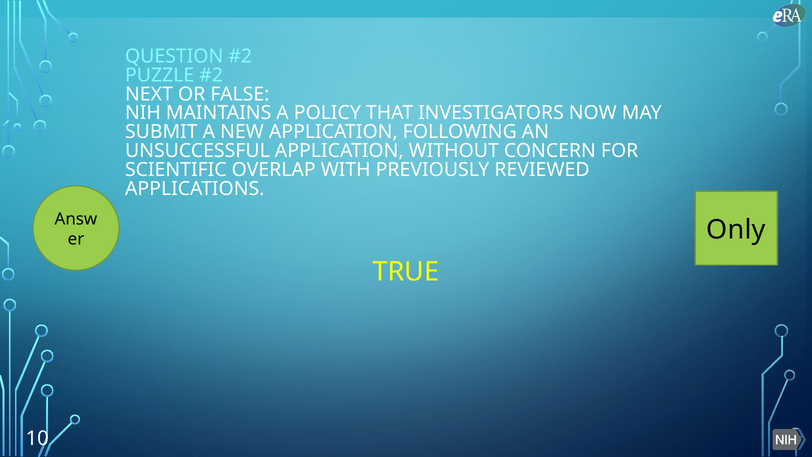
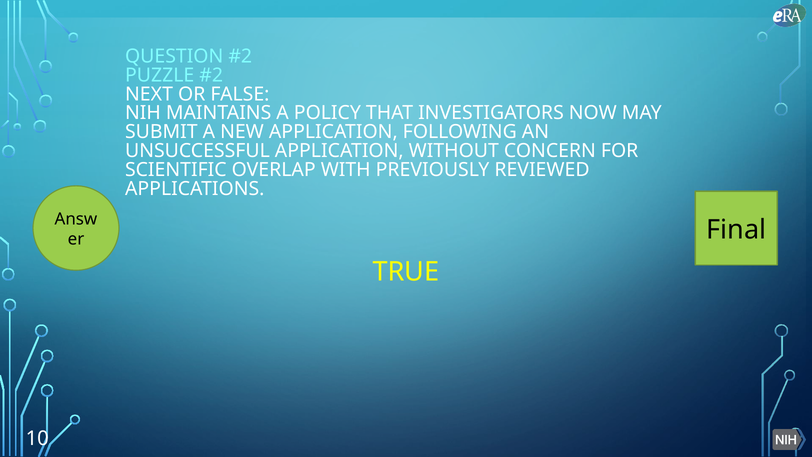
Only: Only -> Final (736, 230)
